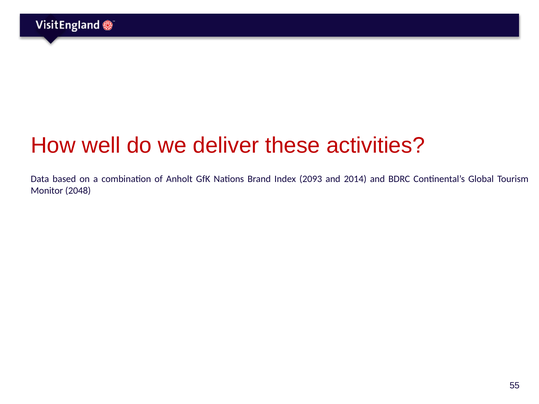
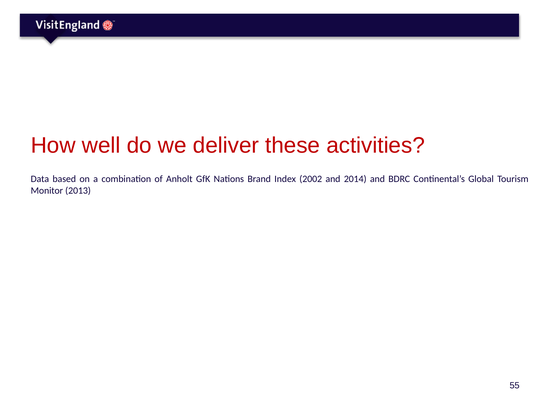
2093: 2093 -> 2002 (311, 179)
2048: 2048 -> 2013 (78, 191)
